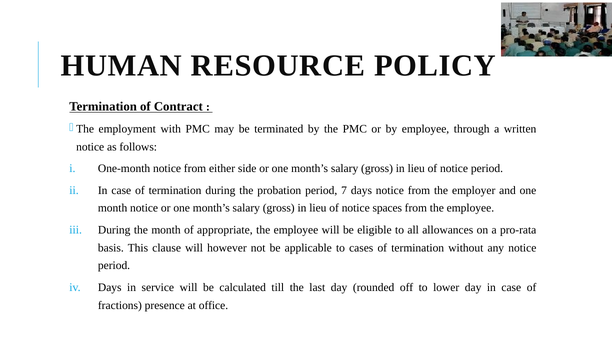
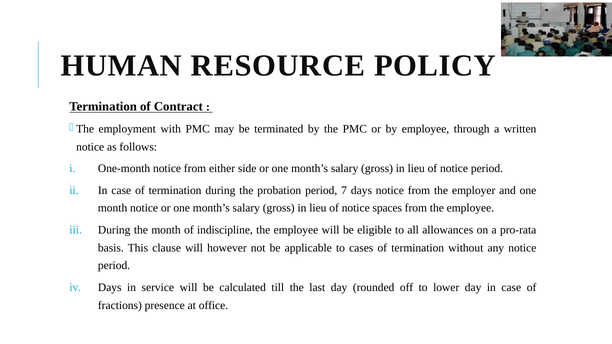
appropriate: appropriate -> indiscipline (225, 230)
